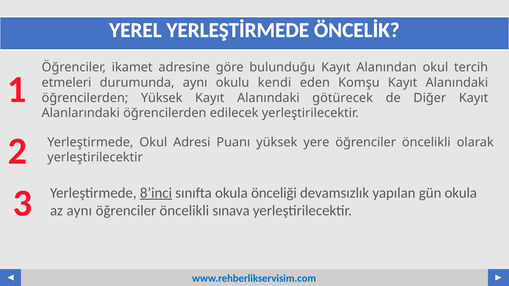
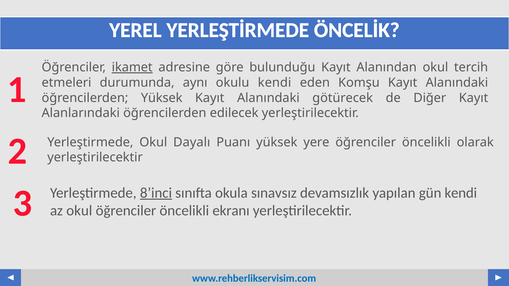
ikamet underline: none -> present (132, 67)
Adresi: Adresi -> Dayalı (192, 142)
önceliği: önceliği -> sınavsız (274, 193)
gün okula: okula -> kendi (461, 193)
az aynı: aynı -> okul (79, 211)
sınava: sınava -> ekranı (231, 211)
